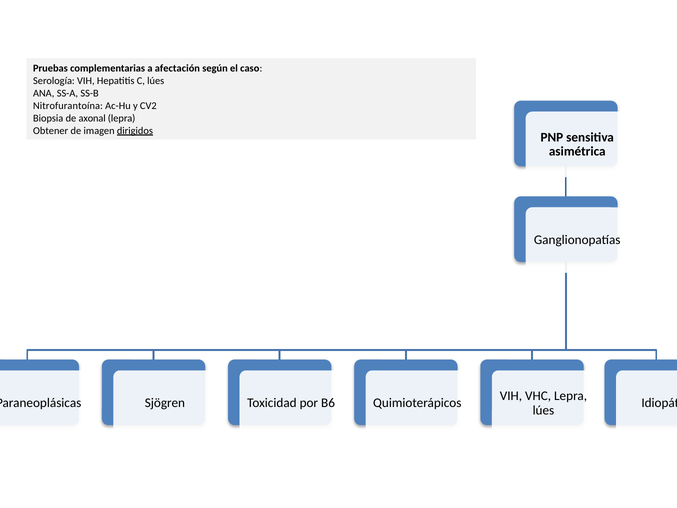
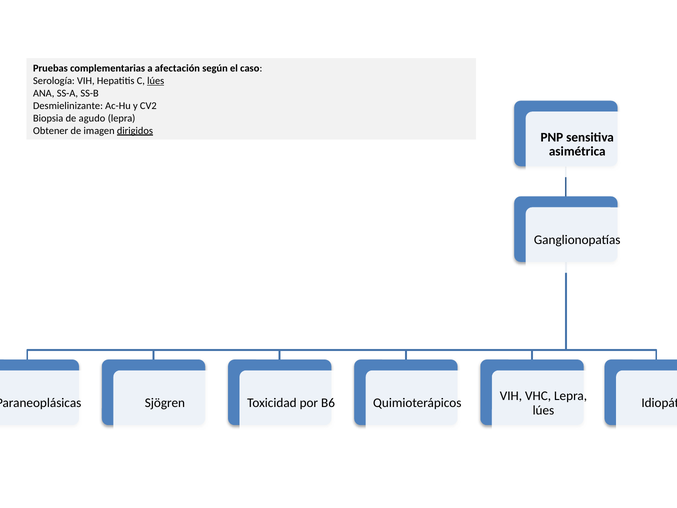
lúes underline: none -> present (156, 81)
Nitrofurantoína: Nitrofurantoína -> Desmielinizante (68, 106)
axonal: axonal -> agudo (92, 118)
